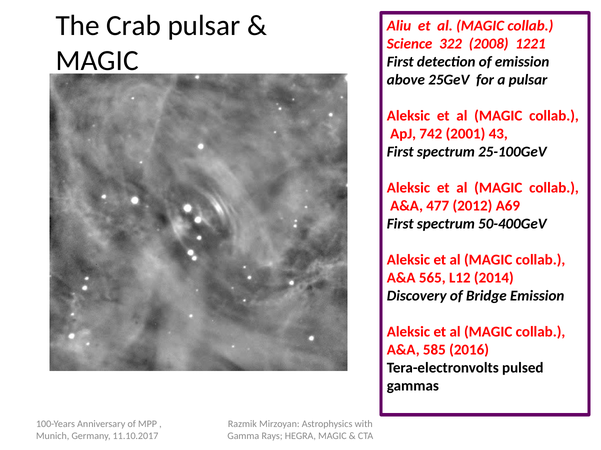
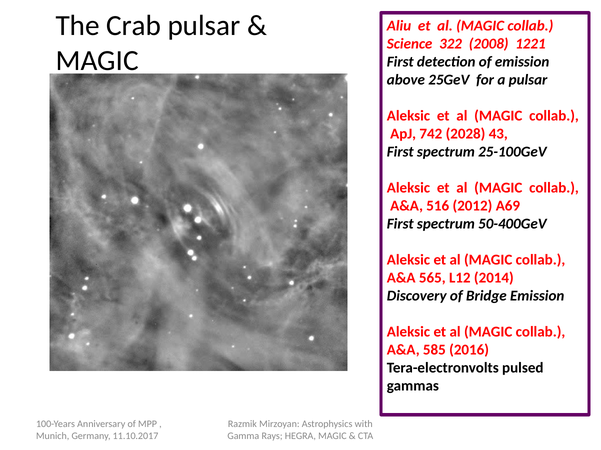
2001: 2001 -> 2028 (466, 134)
477: 477 -> 516 (438, 206)
